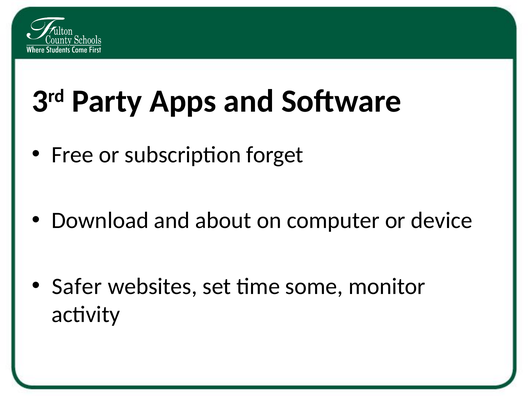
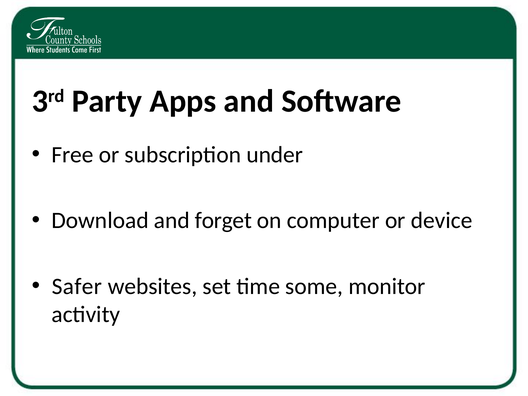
forget: forget -> under (275, 155)
about: about -> forget (223, 221)
